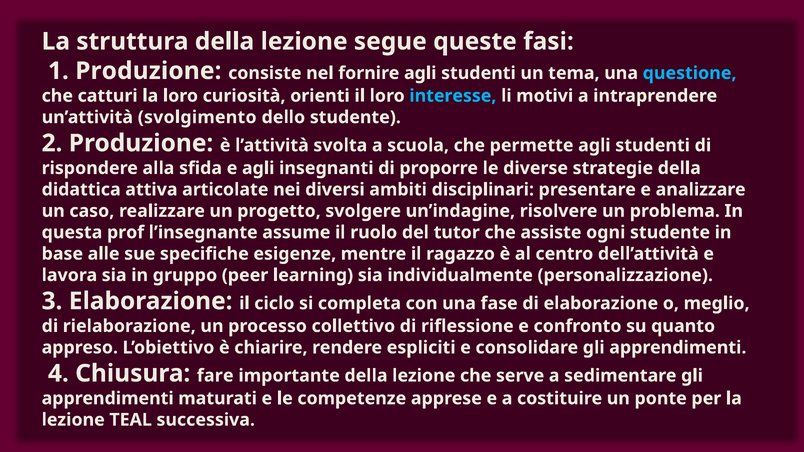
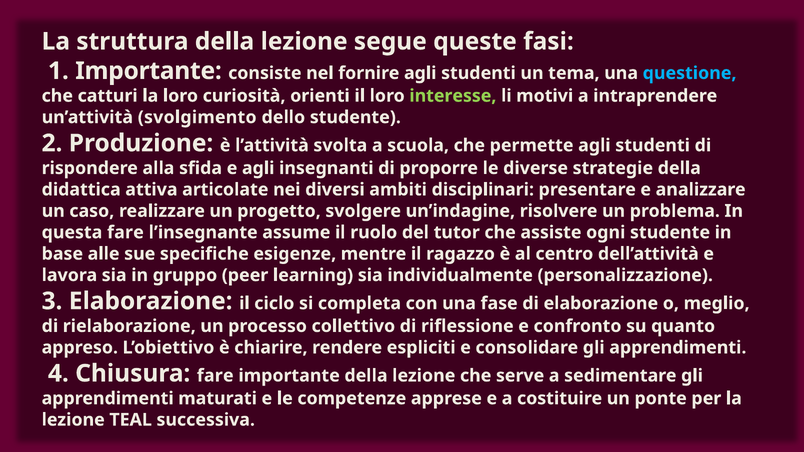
1 Produzione: Produzione -> Importante (149, 71)
interesse colour: light blue -> light green (453, 96)
questa prof: prof -> fare (125, 233)
